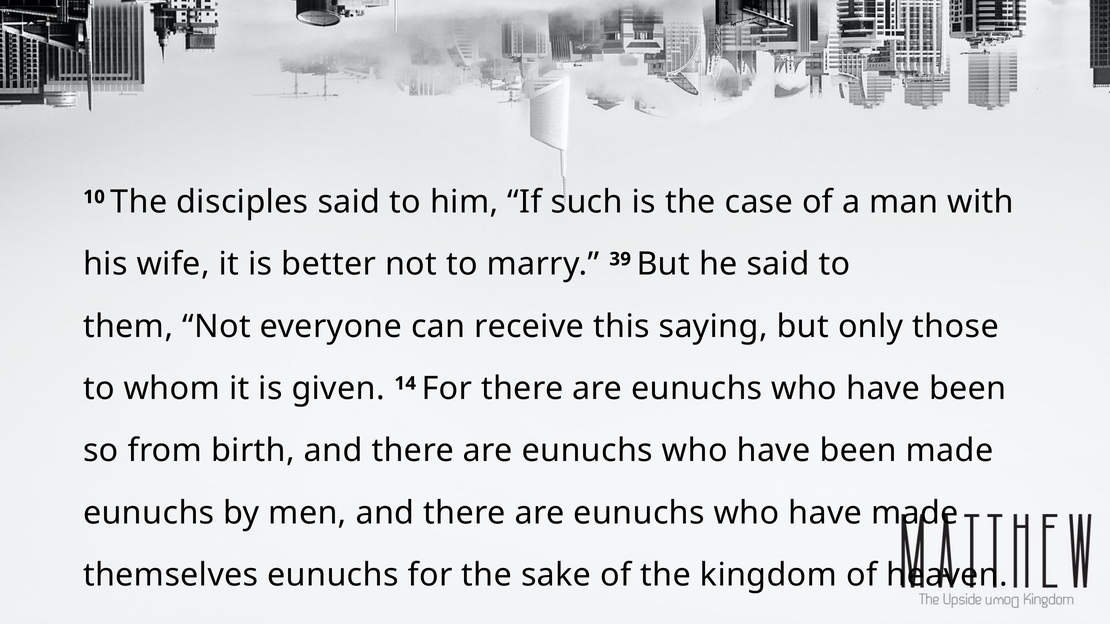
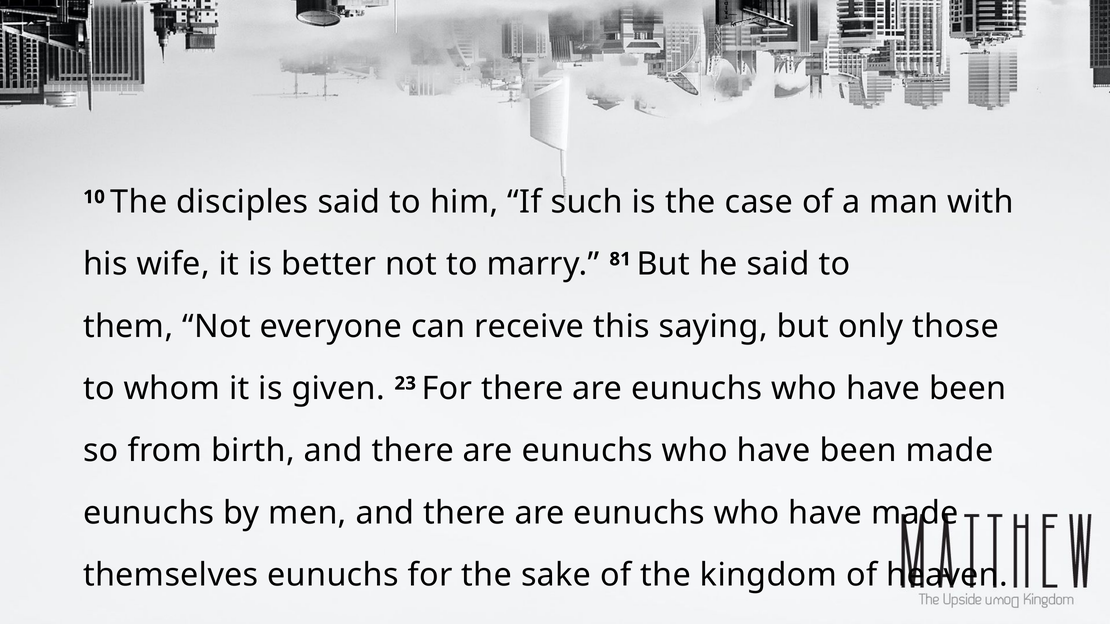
39: 39 -> 81 (620, 259)
14: 14 -> 23 (405, 384)
